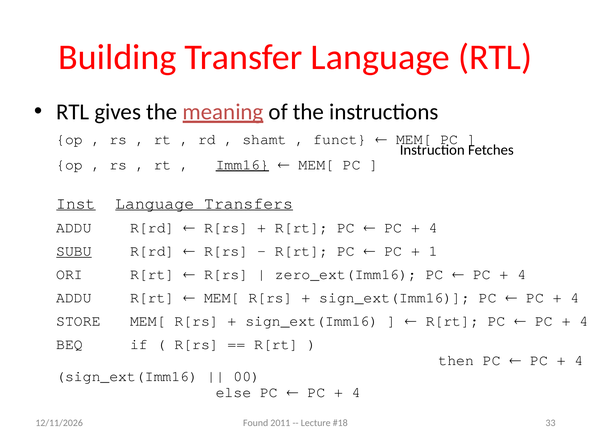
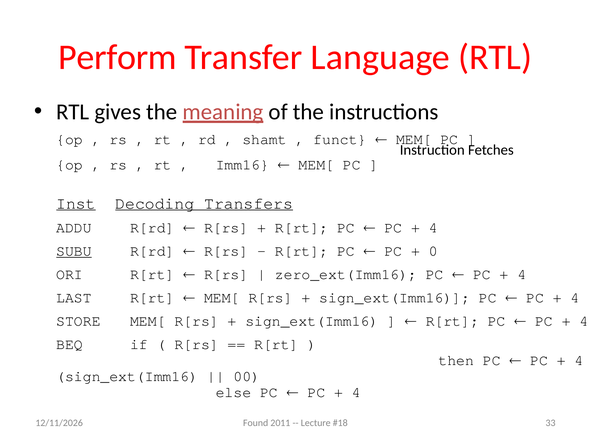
Building: Building -> Perform (118, 57)
Imm16 underline: present -> none (242, 165)
Inst Language: Language -> Decoding (155, 204)
1: 1 -> 0 (433, 251)
ADDU: ADDU -> LAST (74, 298)
